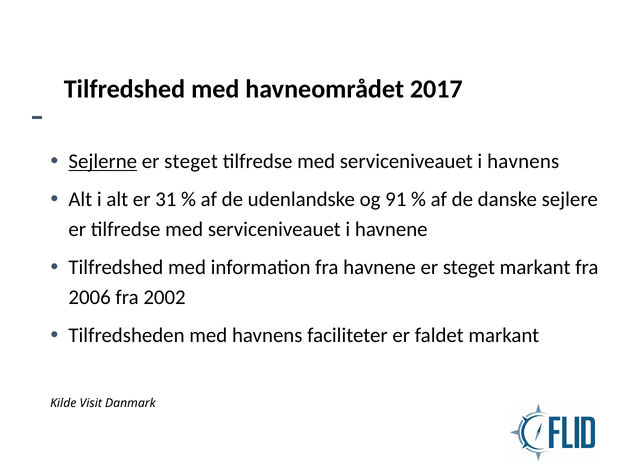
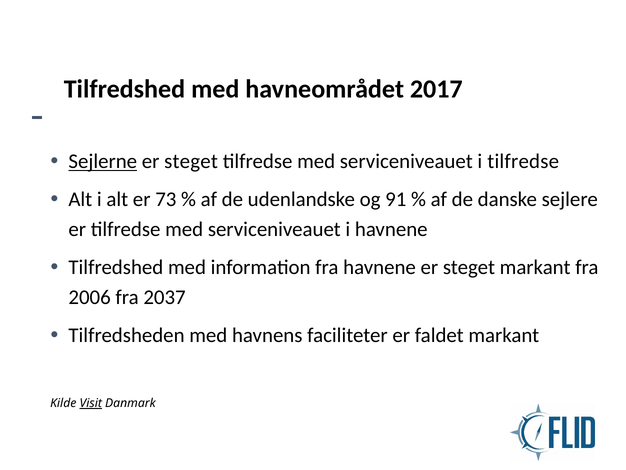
i havnens: havnens -> tilfredse (523, 161)
31: 31 -> 73 (166, 199)
2002: 2002 -> 2037 (165, 297)
Visit underline: none -> present (91, 403)
